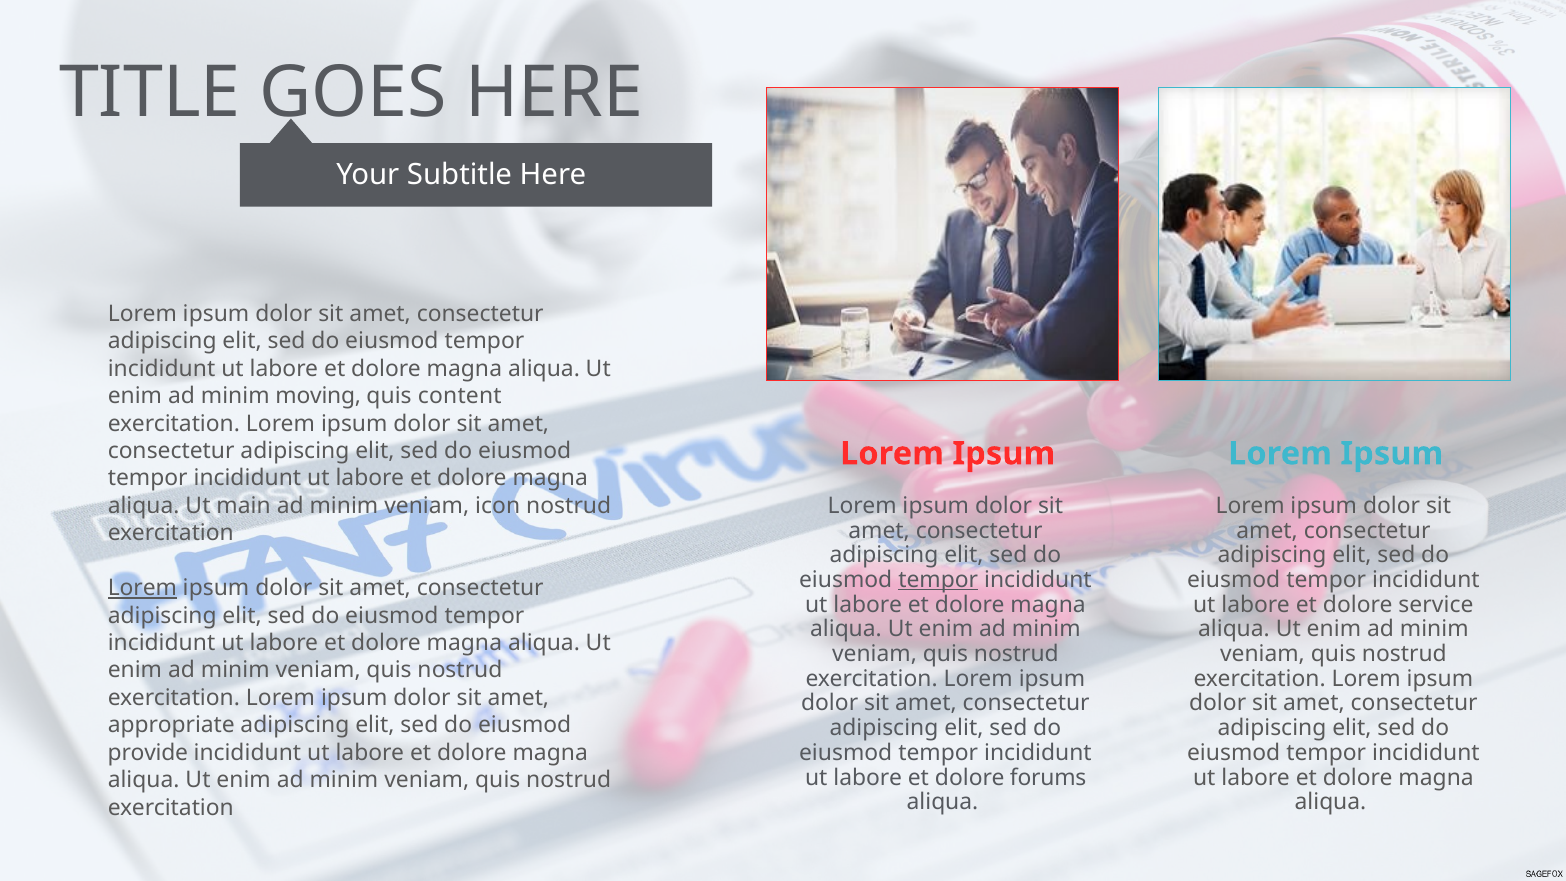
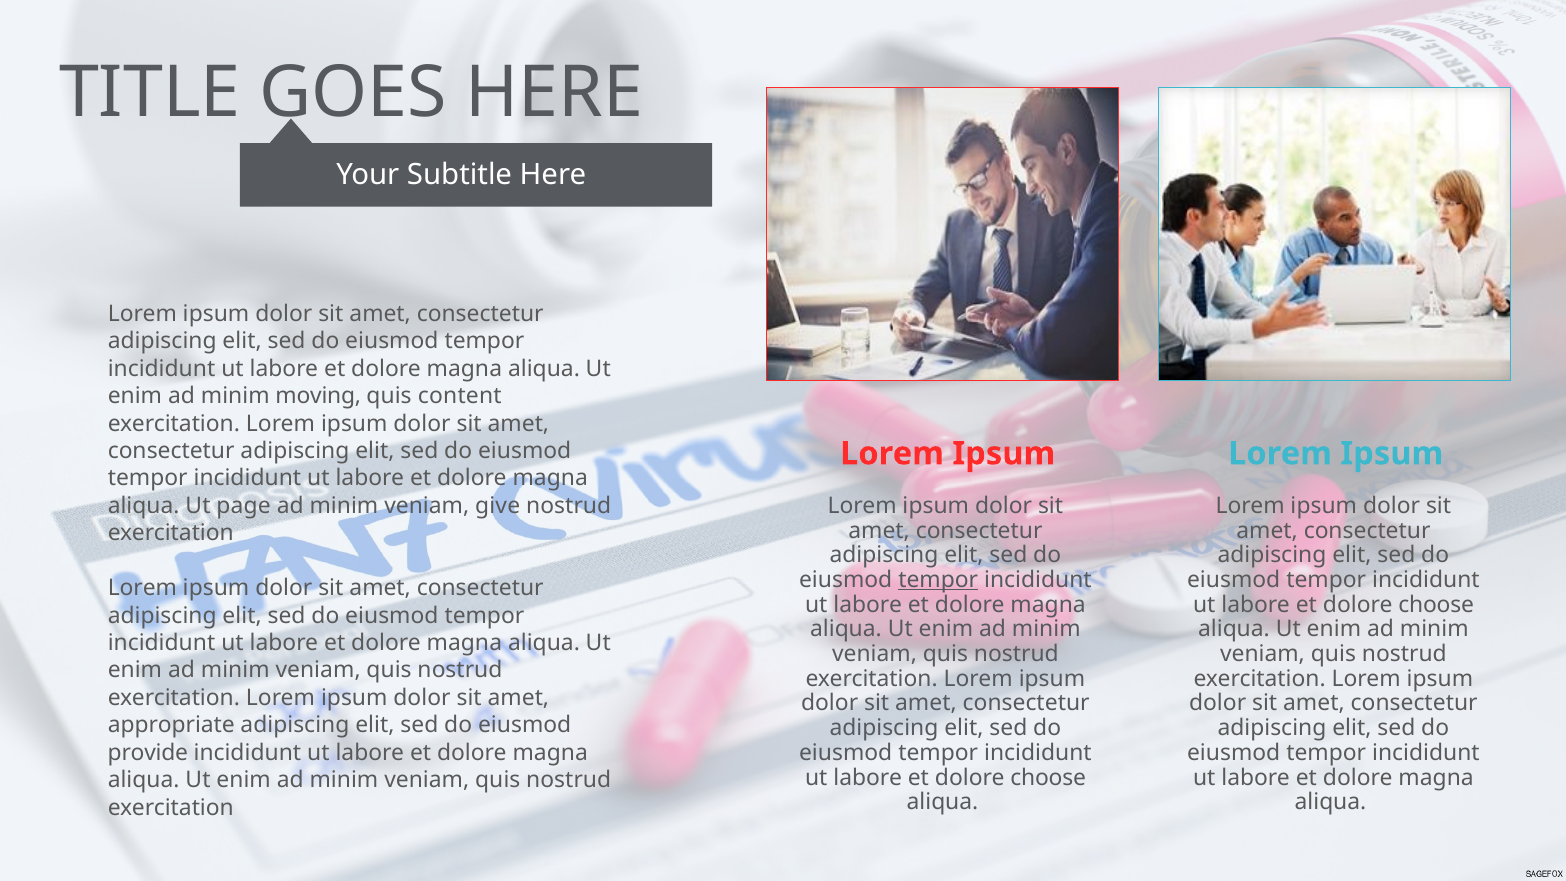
main: main -> page (244, 506)
icon: icon -> give (498, 506)
Lorem underline: present -> none (142, 588)
service: service -> choose (1436, 605)
forums: forums -> choose (1048, 777)
